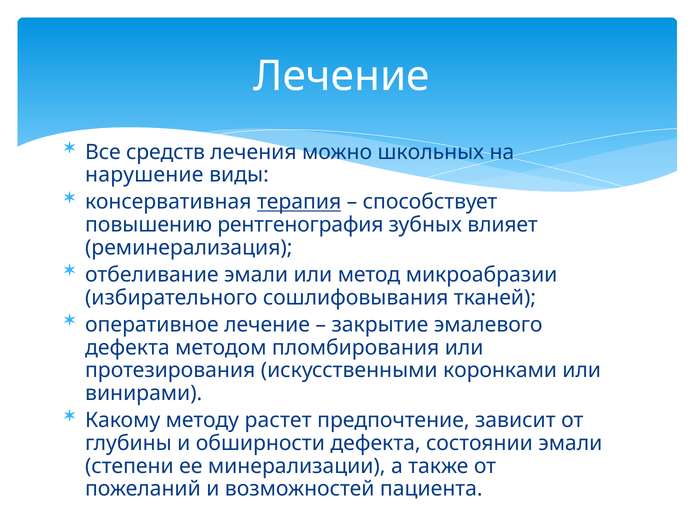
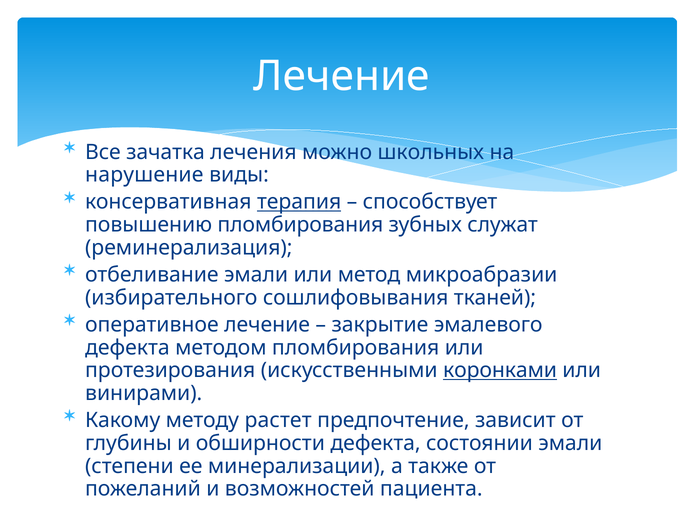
средств: средств -> зачатка (166, 152)
повышению рентгенография: рентгенография -> пломбирования (300, 225)
влияет: влияет -> служат (503, 225)
коронками underline: none -> present (500, 371)
